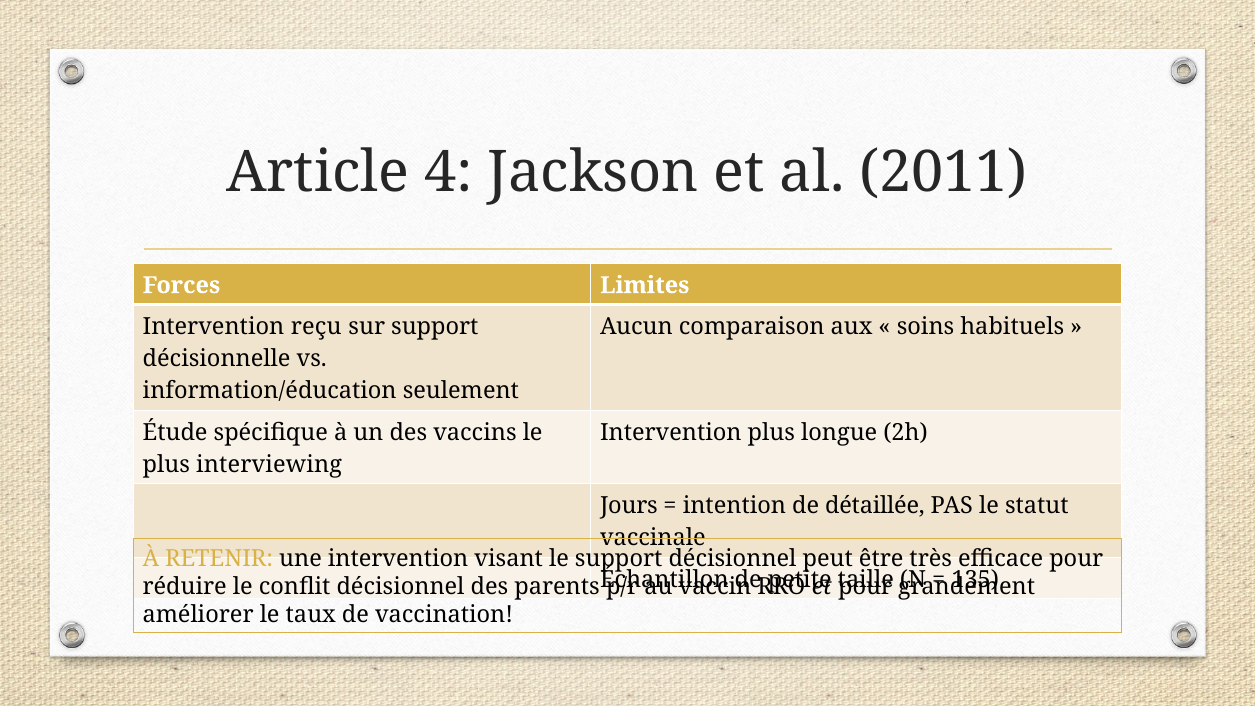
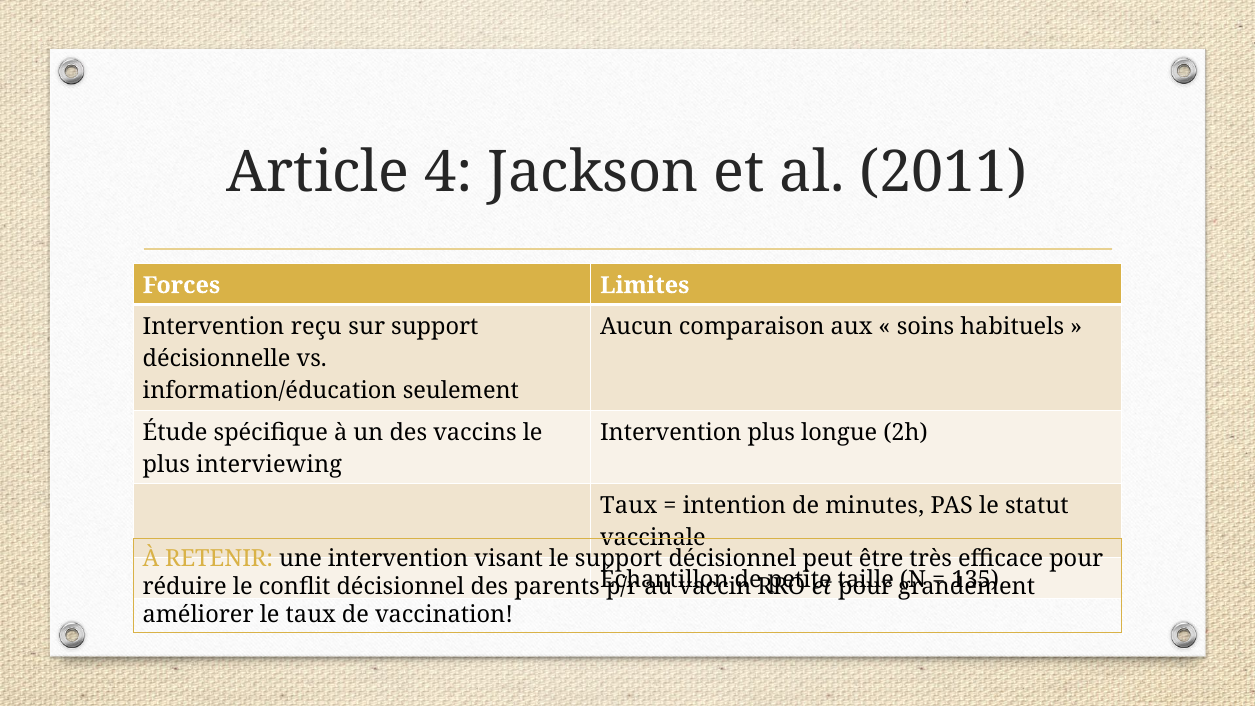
Jours: Jours -> Taux (629, 506)
détaillée: détaillée -> minutes (875, 506)
